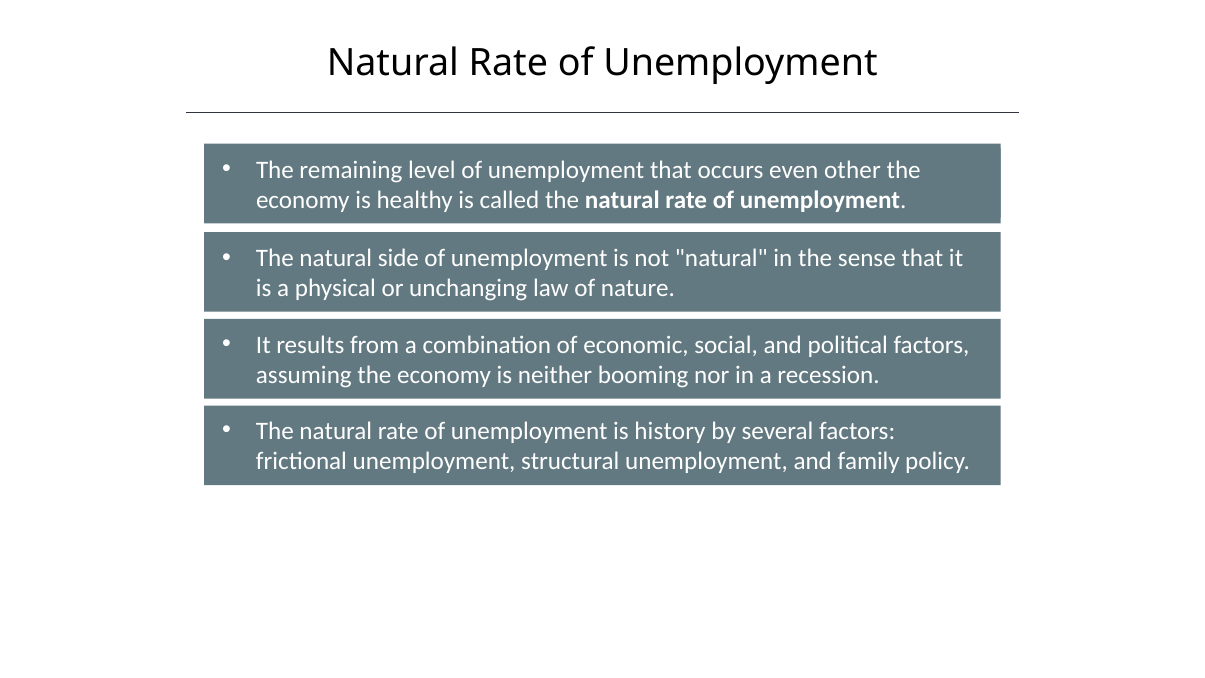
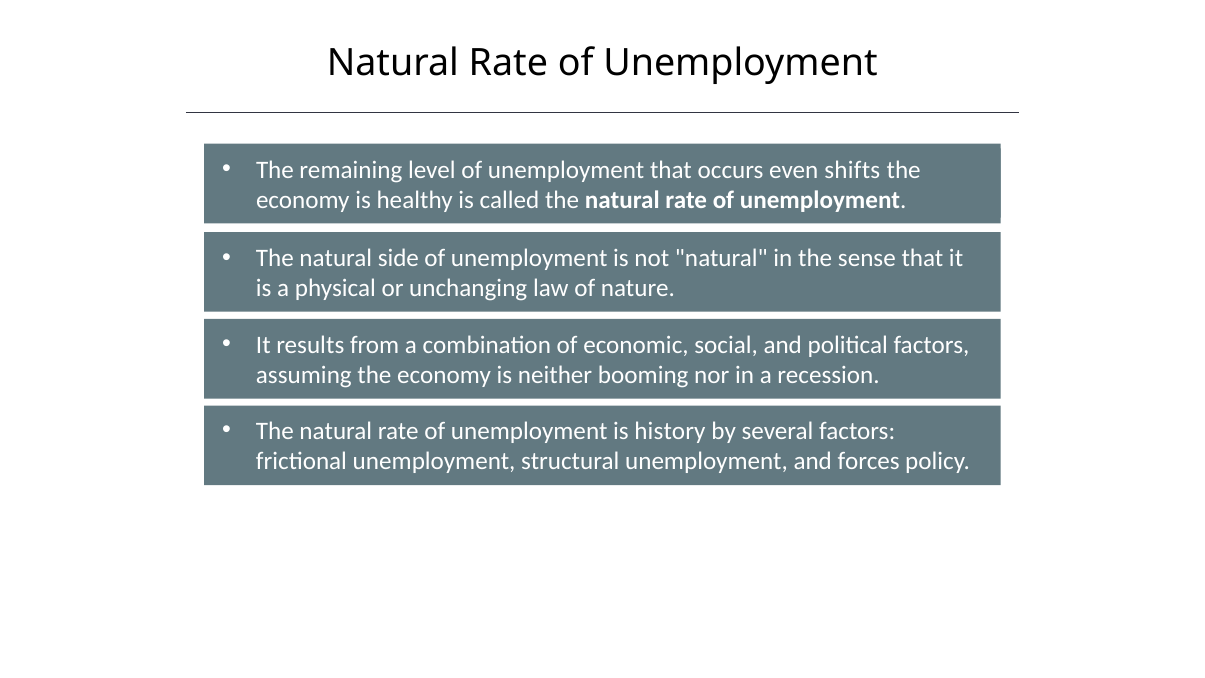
other: other -> shifts (852, 170)
family: family -> forces (869, 461)
